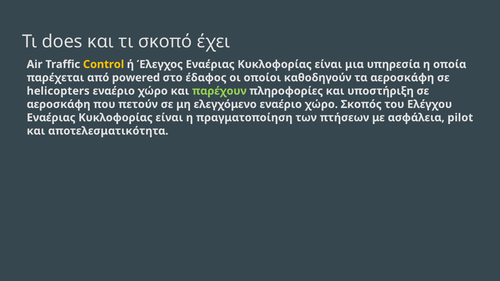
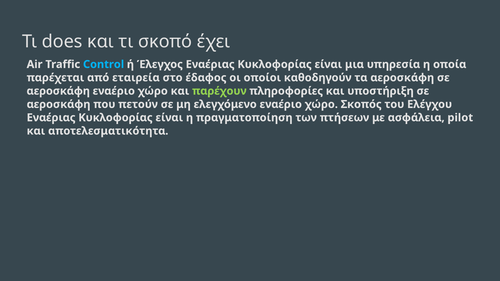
Control colour: yellow -> light blue (104, 64)
powered: powered -> εταιρεία (136, 78)
helicopters: helicopters -> αεροσκάφη (58, 91)
